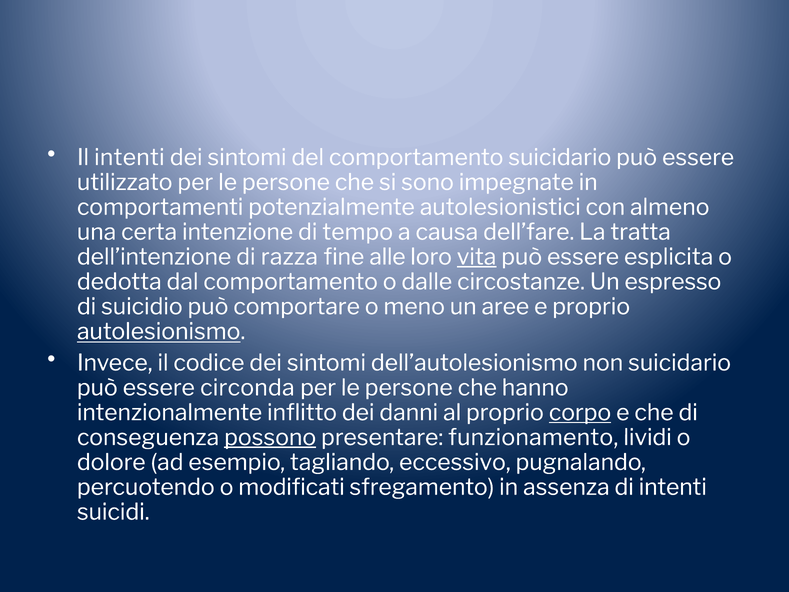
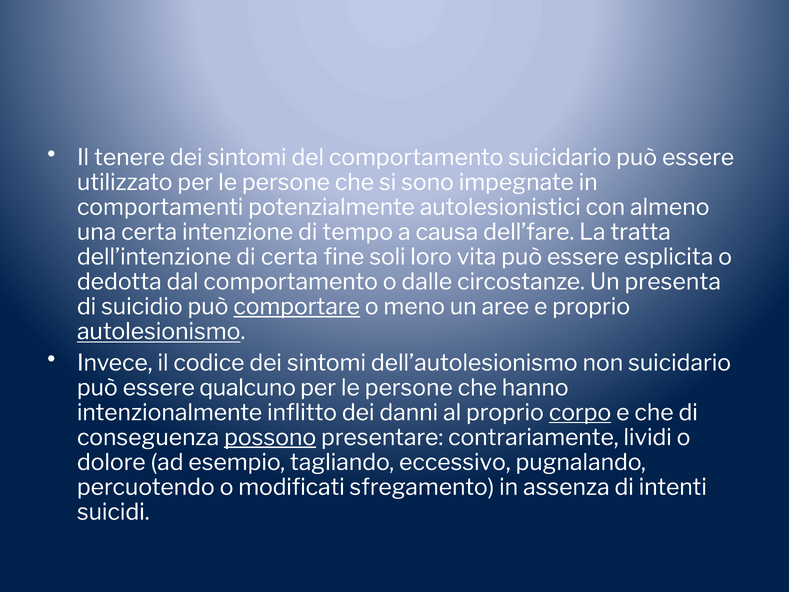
Il intenti: intenti -> tenere (130, 157)
di razza: razza -> certa (289, 257)
alle: alle -> soli (387, 257)
vita underline: present -> none (477, 257)
espresso: espresso -> presenta (673, 282)
comportare underline: none -> present (297, 307)
circonda: circonda -> qualcuno (248, 388)
funzionamento: funzionamento -> contrariamente (533, 437)
